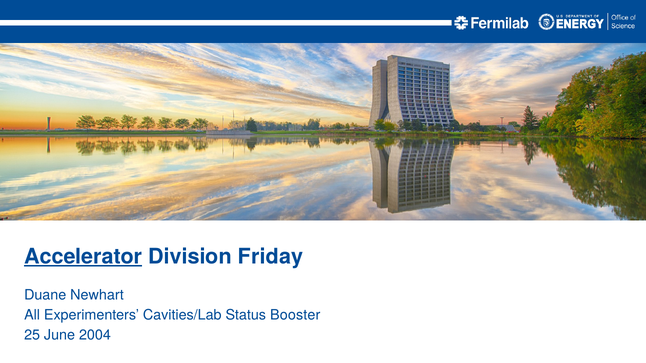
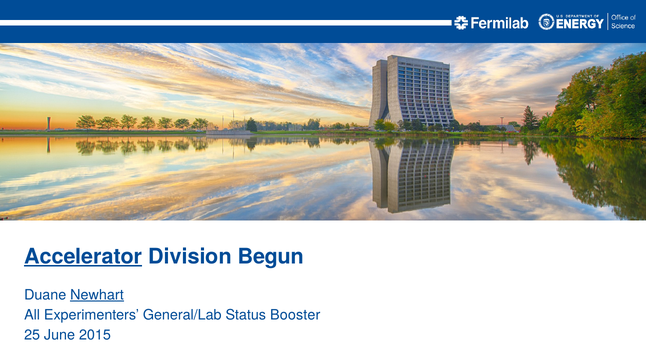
Friday: Friday -> Begun (271, 257)
Newhart underline: none -> present (97, 295)
Cavities/Lab: Cavities/Lab -> General/Lab (182, 315)
2004: 2004 -> 2015 (95, 335)
